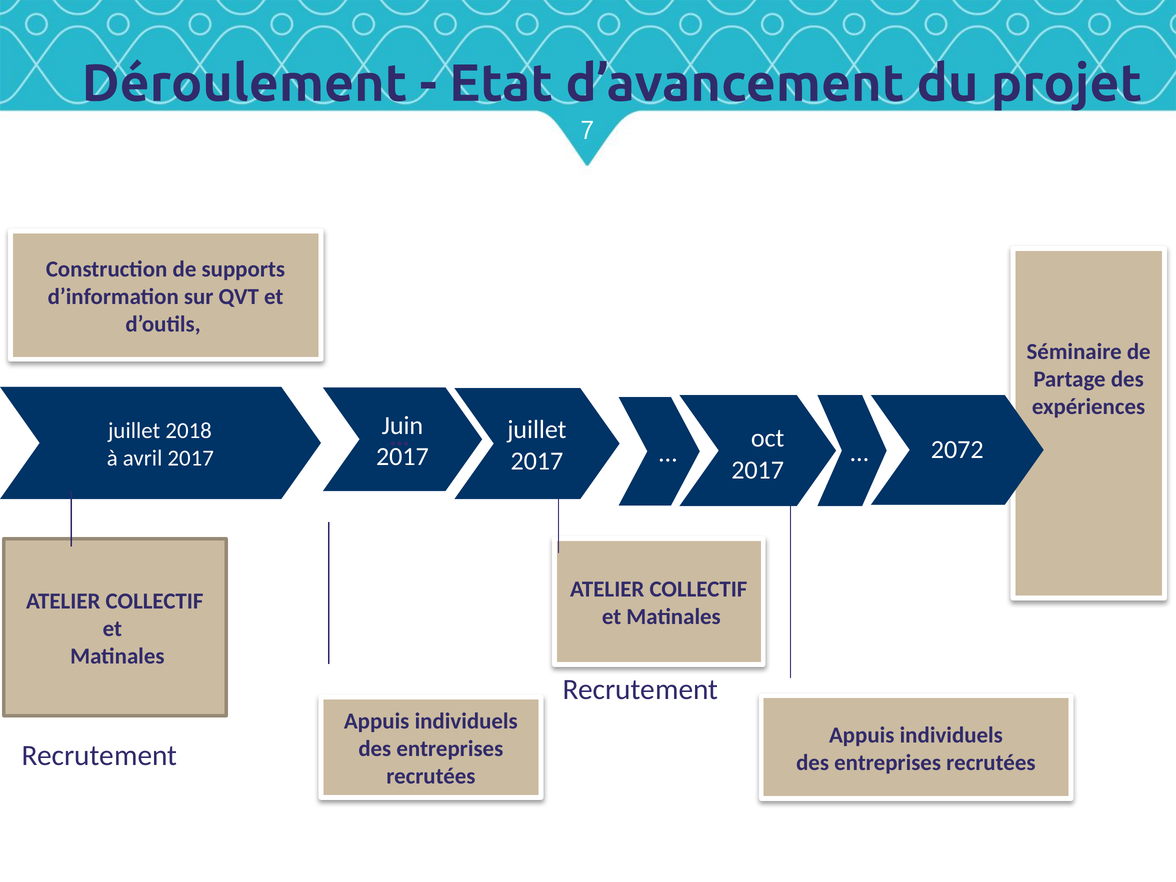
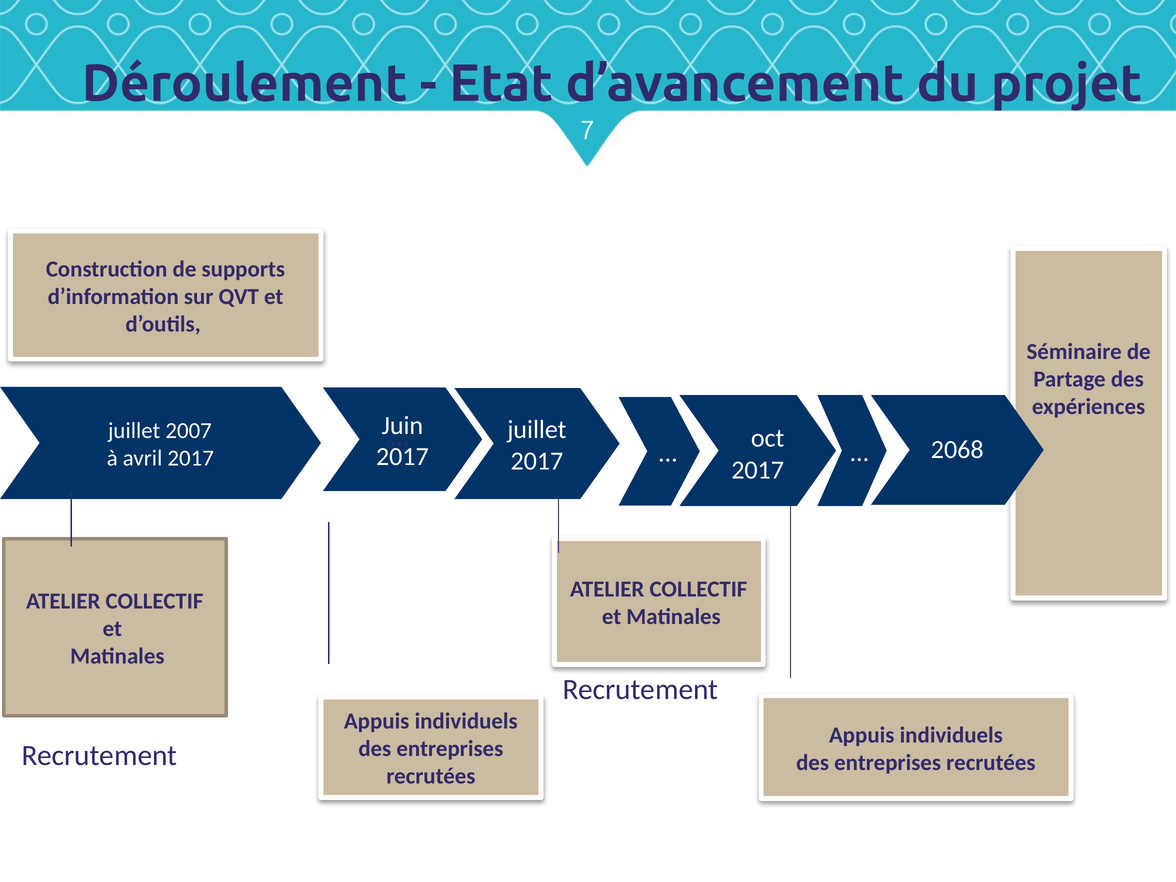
2018: 2018 -> 2007 (189, 431)
2072: 2072 -> 2068 (957, 450)
